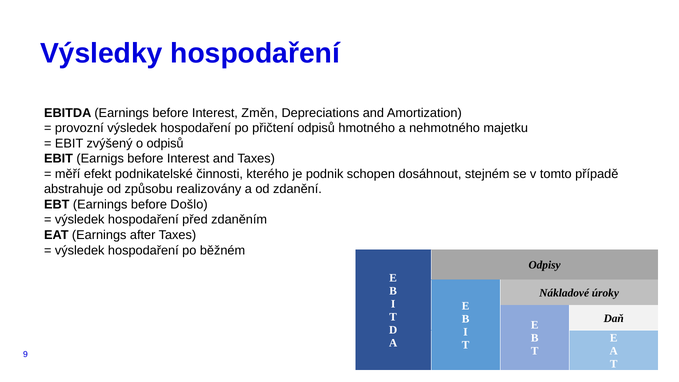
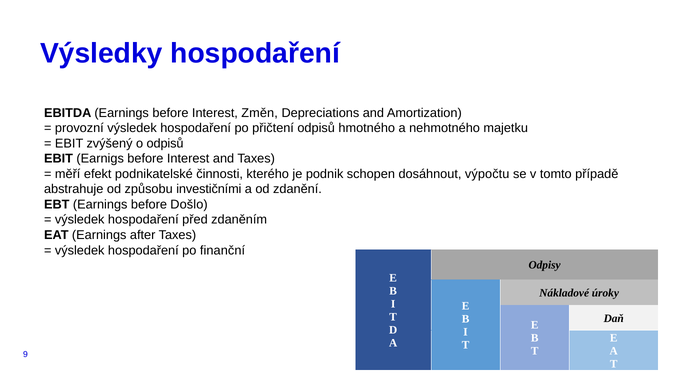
stejném: stejném -> výpočtu (487, 174)
realizovány: realizovány -> investičními (209, 189)
běžném: běžném -> finanční (222, 250)
